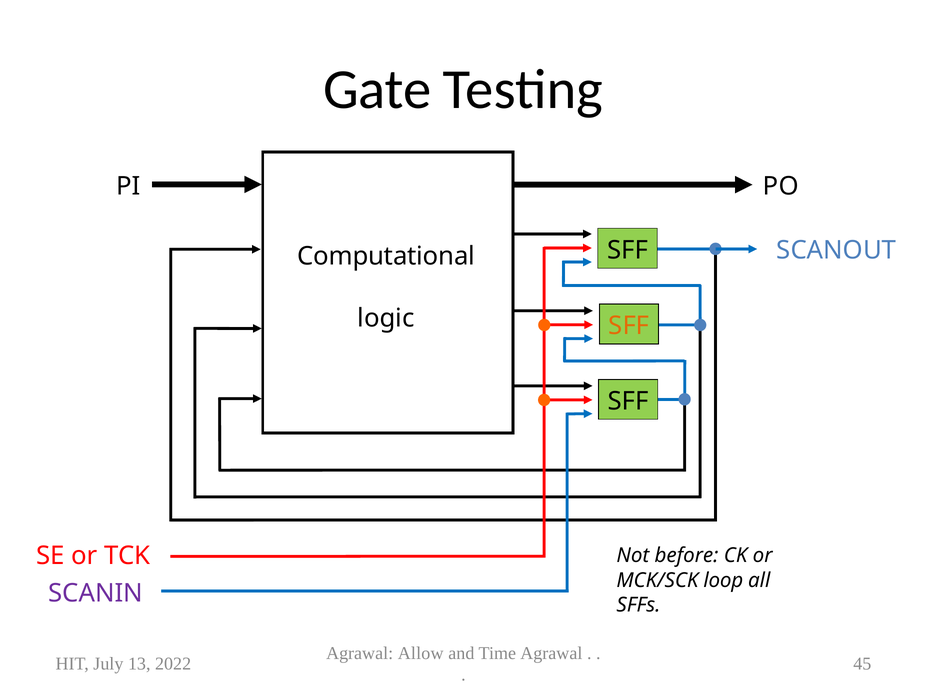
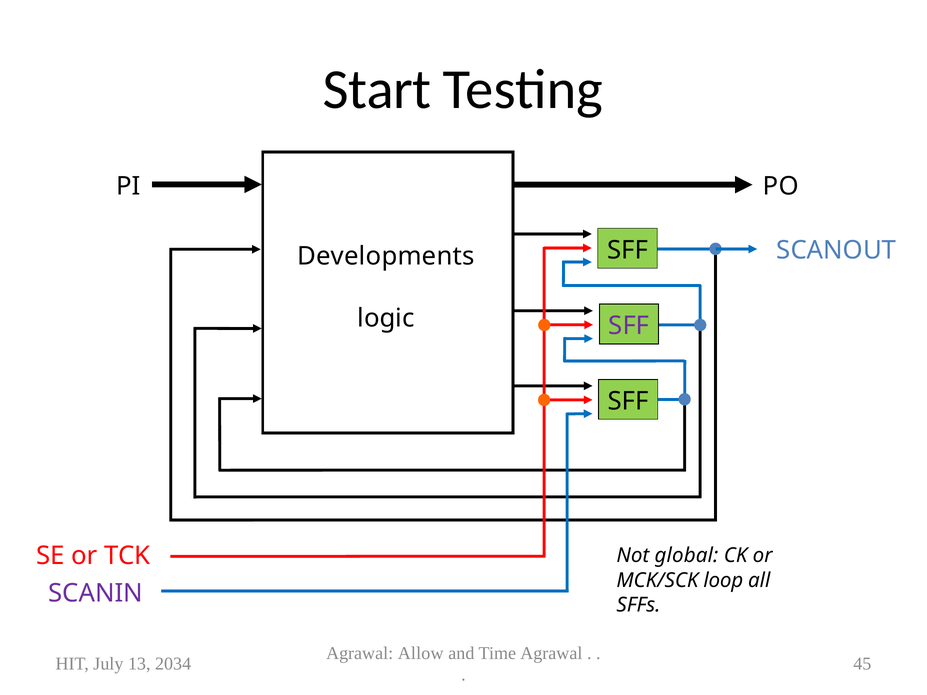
Gate: Gate -> Start (377, 90)
Computational: Computational -> Developments (386, 256)
SFF colour: orange -> purple (629, 326)
before: before -> global (686, 556)
2022: 2022 -> 2034 (173, 664)
